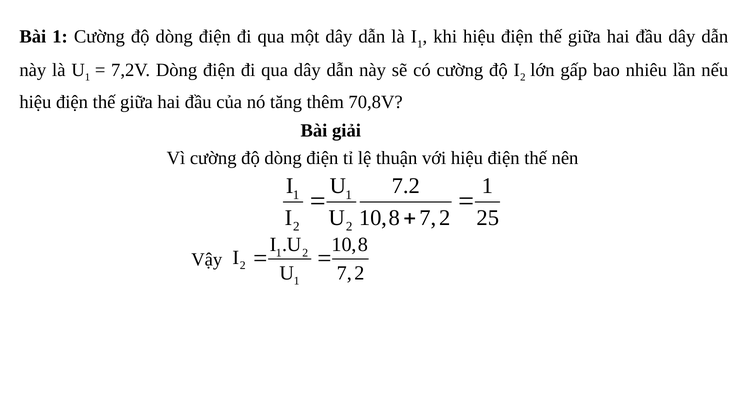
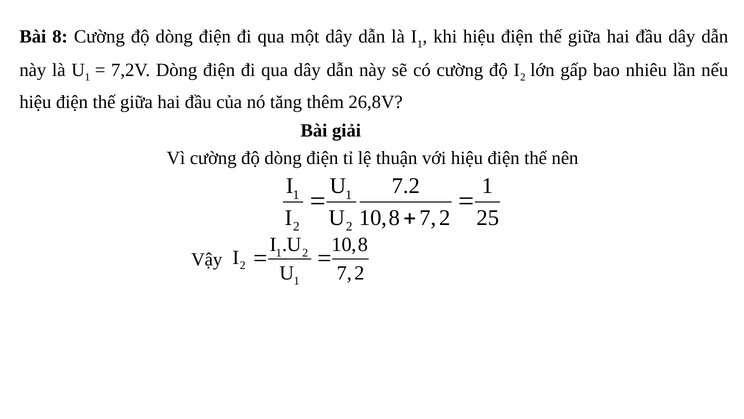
Bài 1: 1 -> 8 (60, 37)
70,8V: 70,8V -> 26,8V (376, 102)
